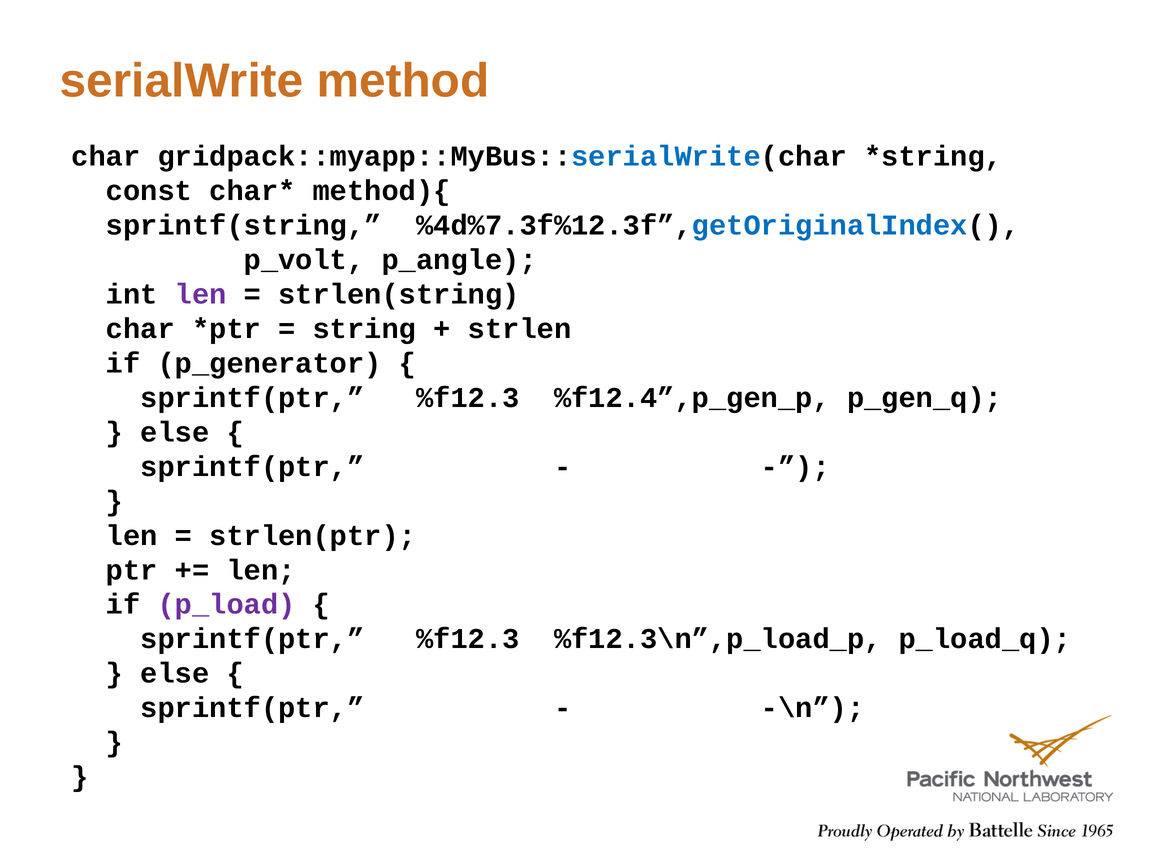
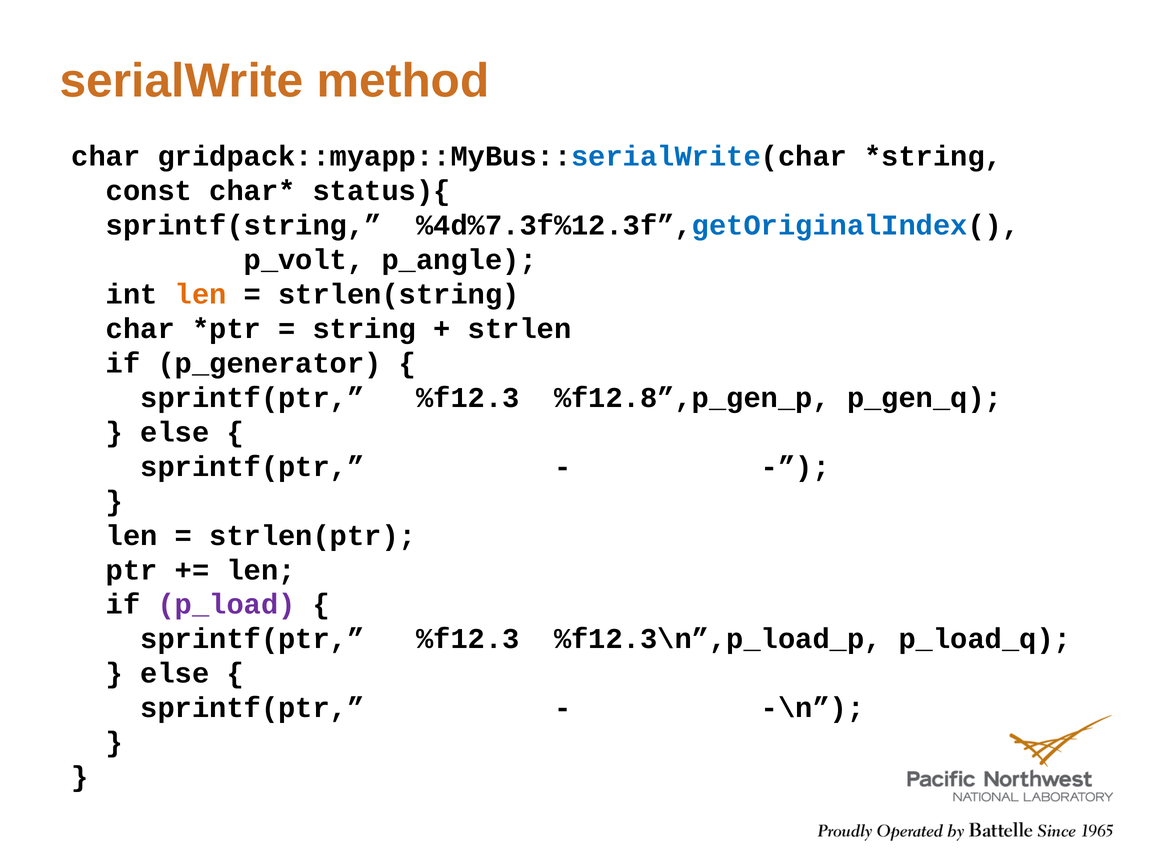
method){: method){ -> status){ (382, 191)
len colour: purple -> orange (201, 294)
%f12.4”,p_gen_p: %f12.4”,p_gen_p -> %f12.8”,p_gen_p (692, 398)
